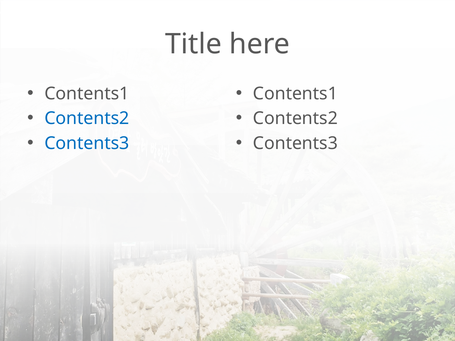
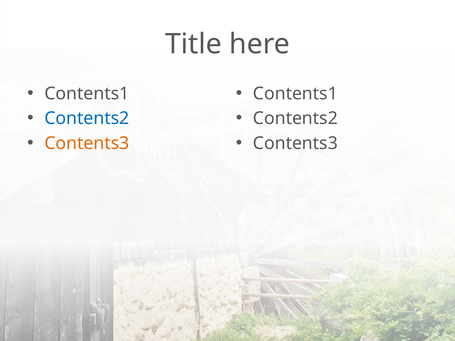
Contents3 colour: blue -> orange (87, 143)
